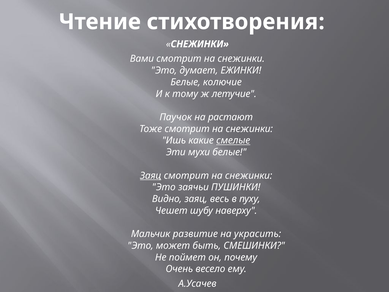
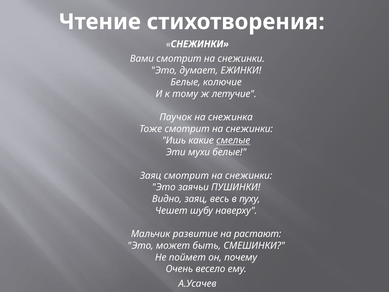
растают: растают -> снежинка (230, 117)
Заяц underline: present -> none (151, 175)
украсить: украсить -> растают (258, 234)
